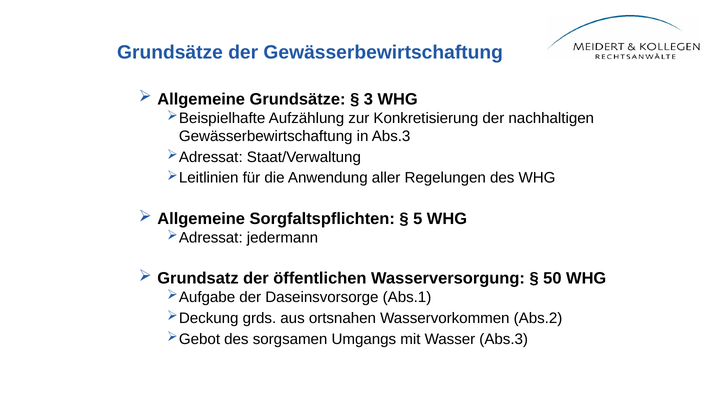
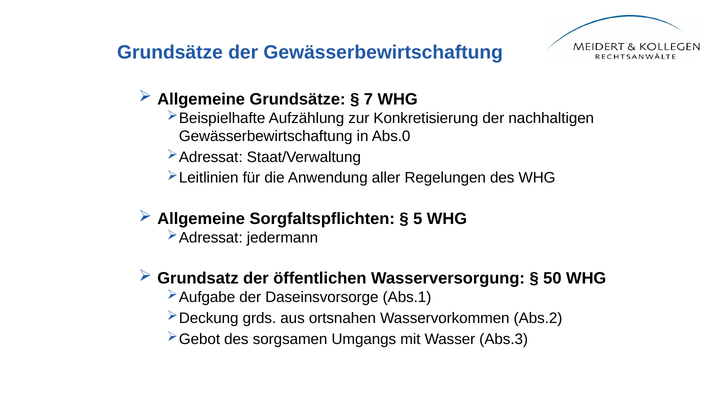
3: 3 -> 7 (368, 99)
in Abs.3: Abs.3 -> Abs.0 (391, 136)
